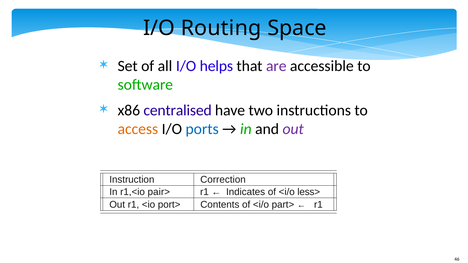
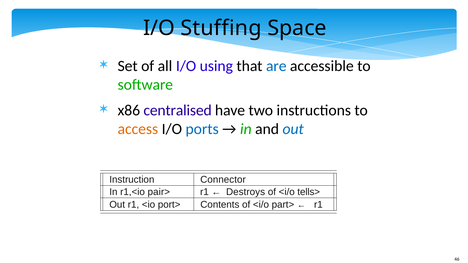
Routing: Routing -> Stuffing (221, 28)
helps: helps -> using (216, 66)
are colour: purple -> blue (276, 66)
out colour: purple -> blue (293, 129)
Correction: Correction -> Connector (223, 180)
Indicates: Indicates -> Destroys (246, 192)
less>: less> -> tells> (309, 192)
